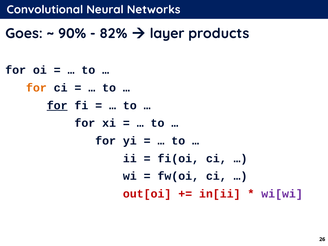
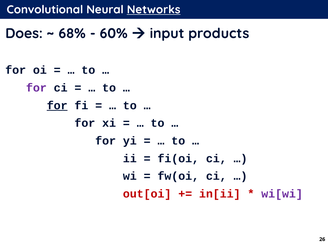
Networks underline: none -> present (154, 10)
Goes: Goes -> Does (24, 33)
90%: 90% -> 68% (72, 33)
82%: 82% -> 60% (114, 33)
layer: layer -> input (167, 33)
for colour: orange -> purple (36, 88)
